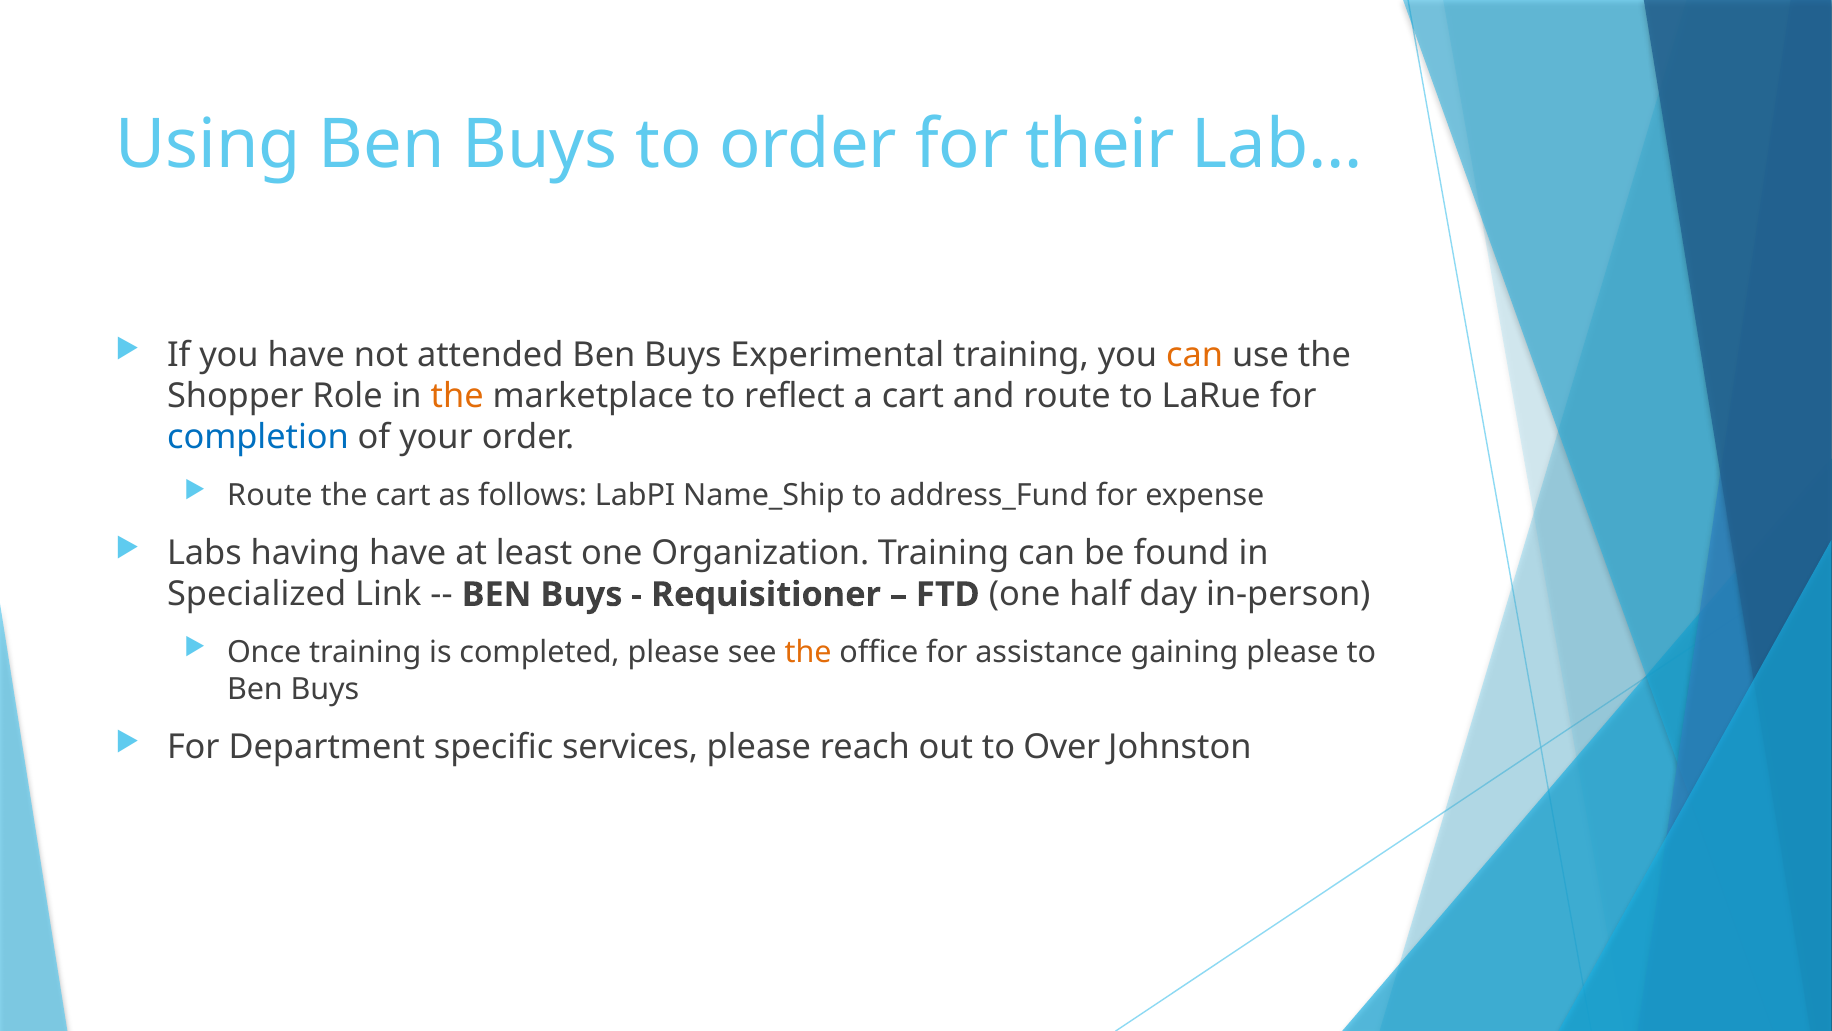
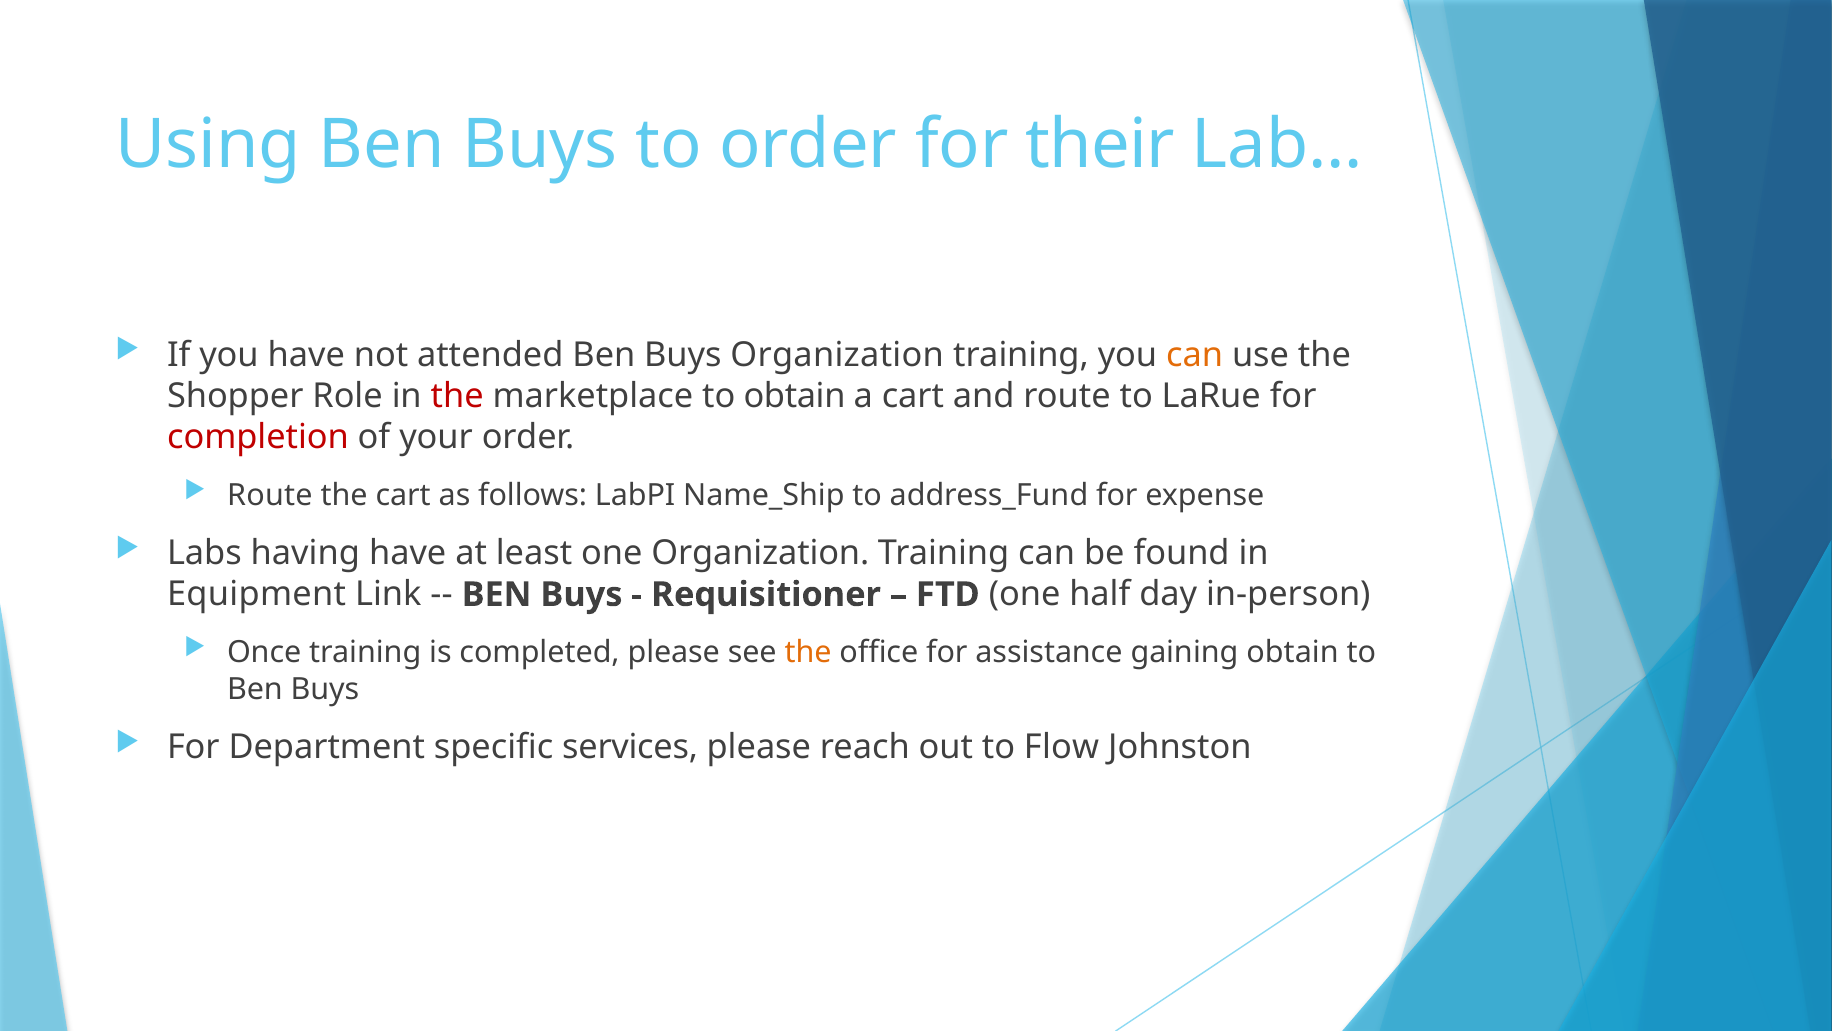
Buys Experimental: Experimental -> Organization (837, 355)
the colour: orange -> red (457, 396)
to reflect: reflect -> obtain (795, 396)
completion colour: blue -> red (258, 437)
Specialized: Specialized -> Equipment (257, 594)
gaining please: please -> obtain (1293, 652)
Over: Over -> Flow (1062, 747)
